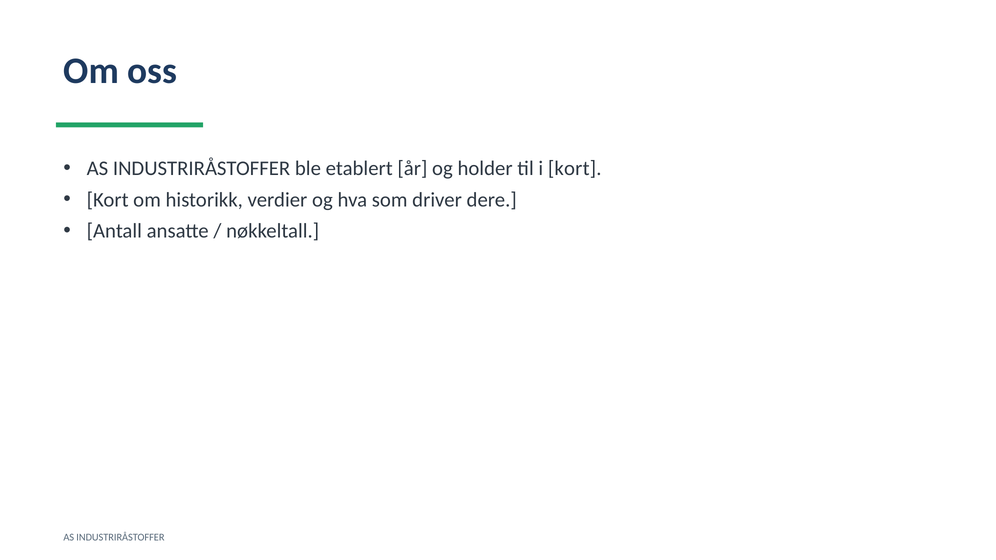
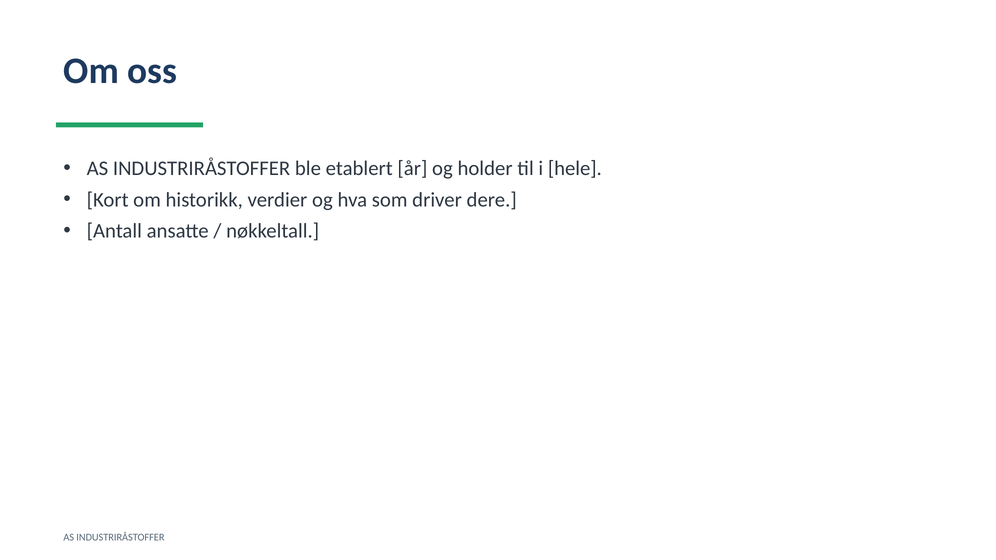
i kort: kort -> hele (575, 169)
